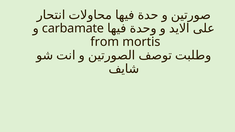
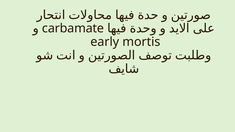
from: from -> early (105, 42)
